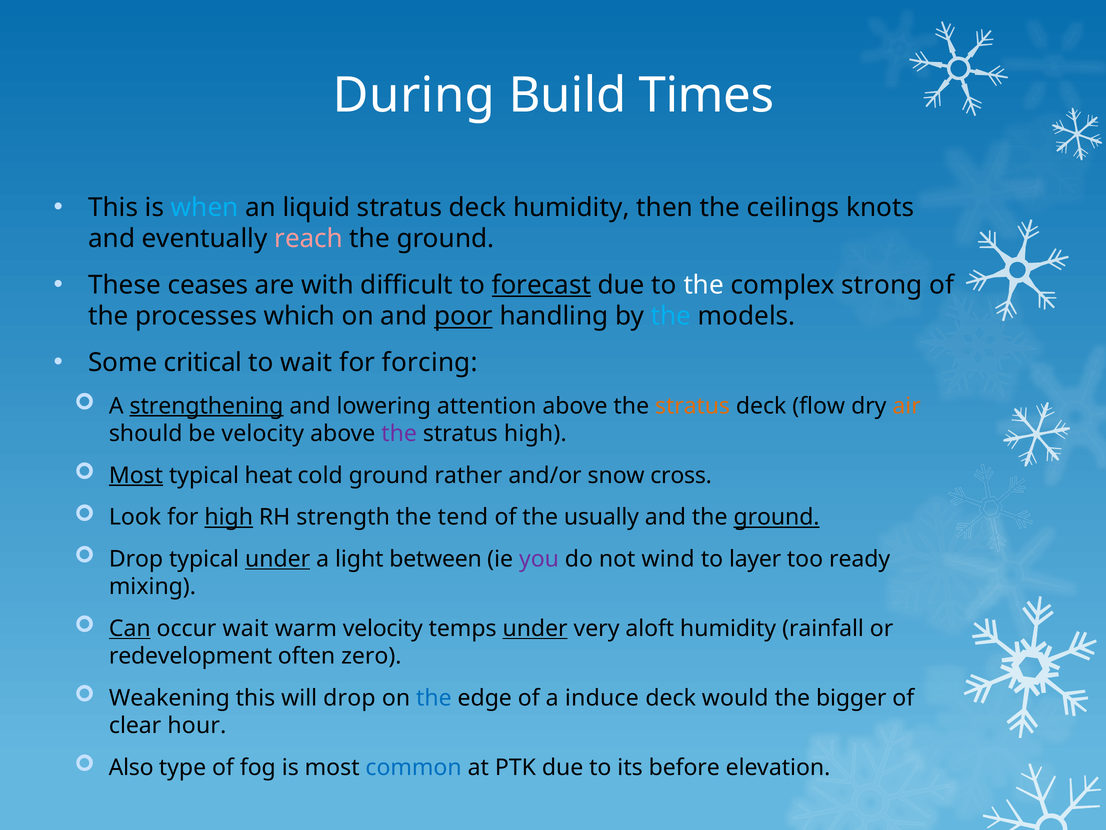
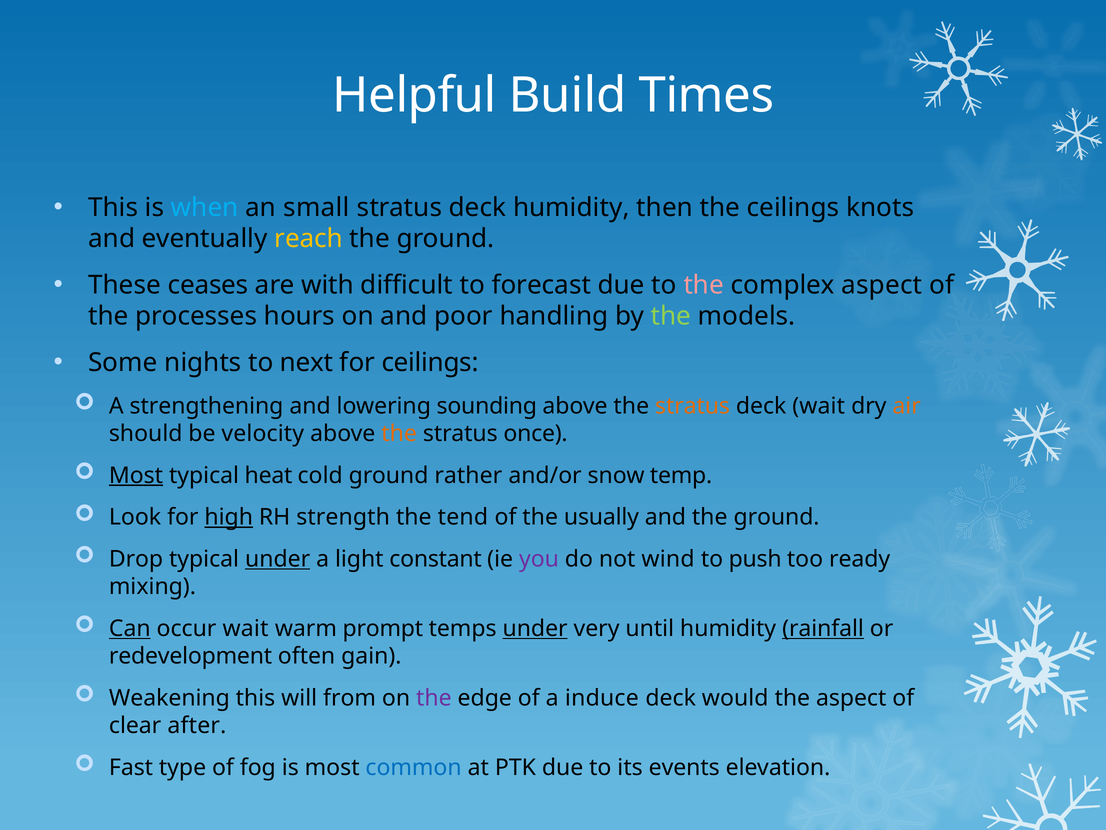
During: During -> Helpful (414, 96)
liquid: liquid -> small (316, 207)
reach colour: pink -> yellow (309, 239)
forecast underline: present -> none (541, 285)
the colour: white -> pink (704, 285)
complex strong: strong -> aspect (882, 285)
which: which -> hours (299, 316)
poor underline: present -> none (463, 316)
the colour: light blue -> light green (671, 316)
critical: critical -> nights (203, 362)
to wait: wait -> next (307, 362)
for forcing: forcing -> ceilings (430, 362)
strengthening underline: present -> none (207, 406)
attention: attention -> sounding (487, 406)
deck flow: flow -> wait (819, 406)
the colour: purple -> orange (399, 433)
stratus high: high -> once (536, 433)
cross: cross -> temp (681, 475)
ground underline: present -> none (777, 517)
between: between -> constant (436, 559)
layer: layer -> push (755, 559)
warm velocity: velocity -> prompt (383, 628)
aloft: aloft -> until (650, 628)
rainfall underline: none -> present (823, 628)
zero: zero -> gain (371, 656)
will drop: drop -> from (350, 698)
the colour: blue -> purple (434, 698)
the bigger: bigger -> aspect (851, 698)
hour: hour -> after (197, 725)
Also: Also -> Fast (131, 767)
before: before -> events (684, 767)
